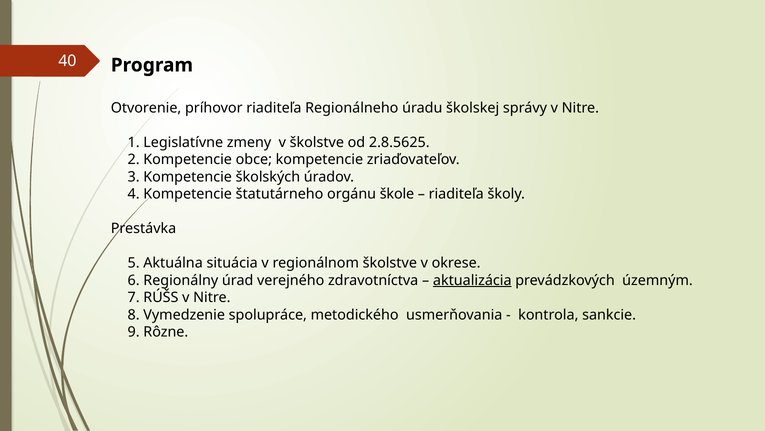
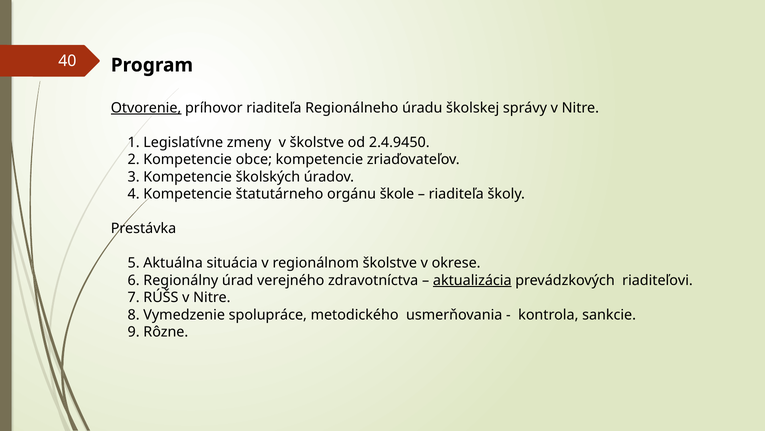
Otvorenie underline: none -> present (146, 108)
2.8.5625: 2.8.5625 -> 2.4.9450 (399, 142)
územným: územným -> riaditeľovi (658, 280)
